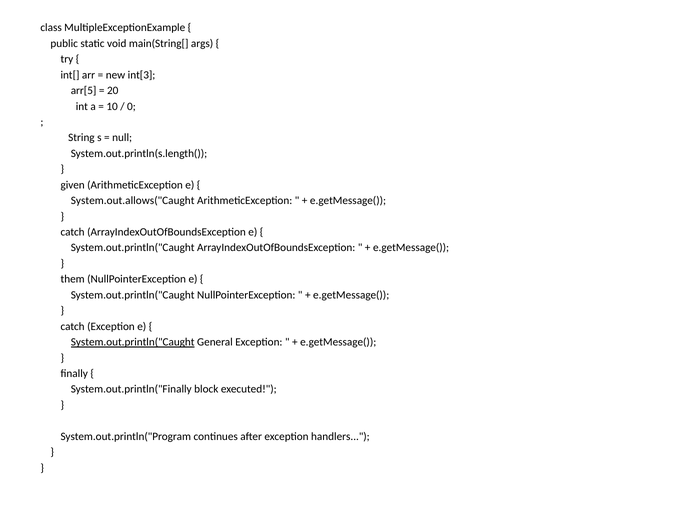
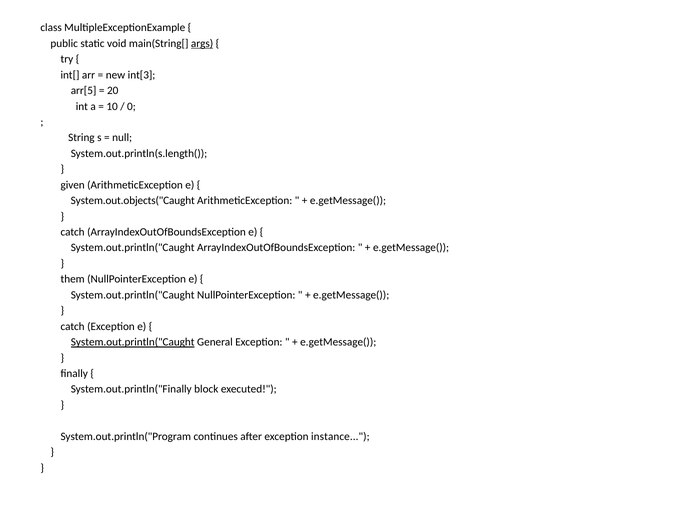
args underline: none -> present (202, 43)
System.out.allows("Caught: System.out.allows("Caught -> System.out.objects("Caught (133, 201)
handlers: handlers -> instance (340, 436)
